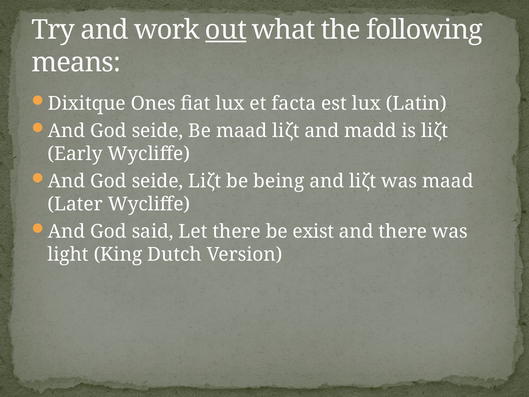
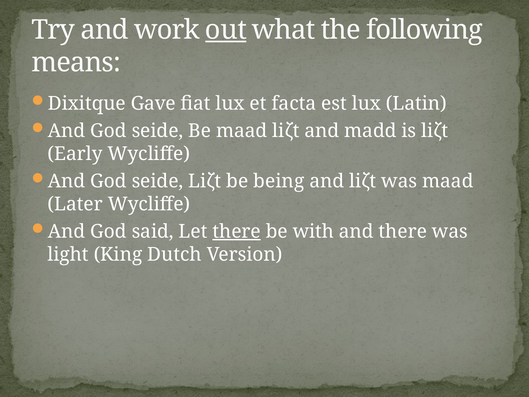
Ones: Ones -> Gave (153, 104)
there underline: none -> present (237, 231)
exist: exist -> with (313, 231)
